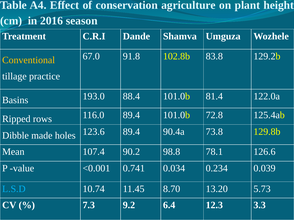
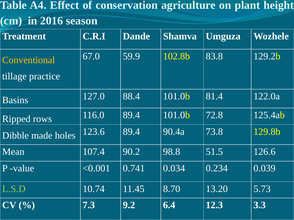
91.8: 91.8 -> 59.9 (131, 56)
193.0: 193.0 -> 127.0 (94, 97)
78.1: 78.1 -> 51.5 (214, 152)
L.S.D colour: light blue -> light green (14, 189)
